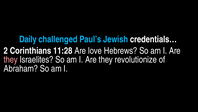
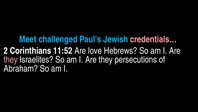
Daily: Daily -> Meet (28, 39)
credentials… colour: white -> pink (153, 39)
11:28: 11:28 -> 11:52 (63, 50)
revolutionize: revolutionize -> persecutions (136, 59)
